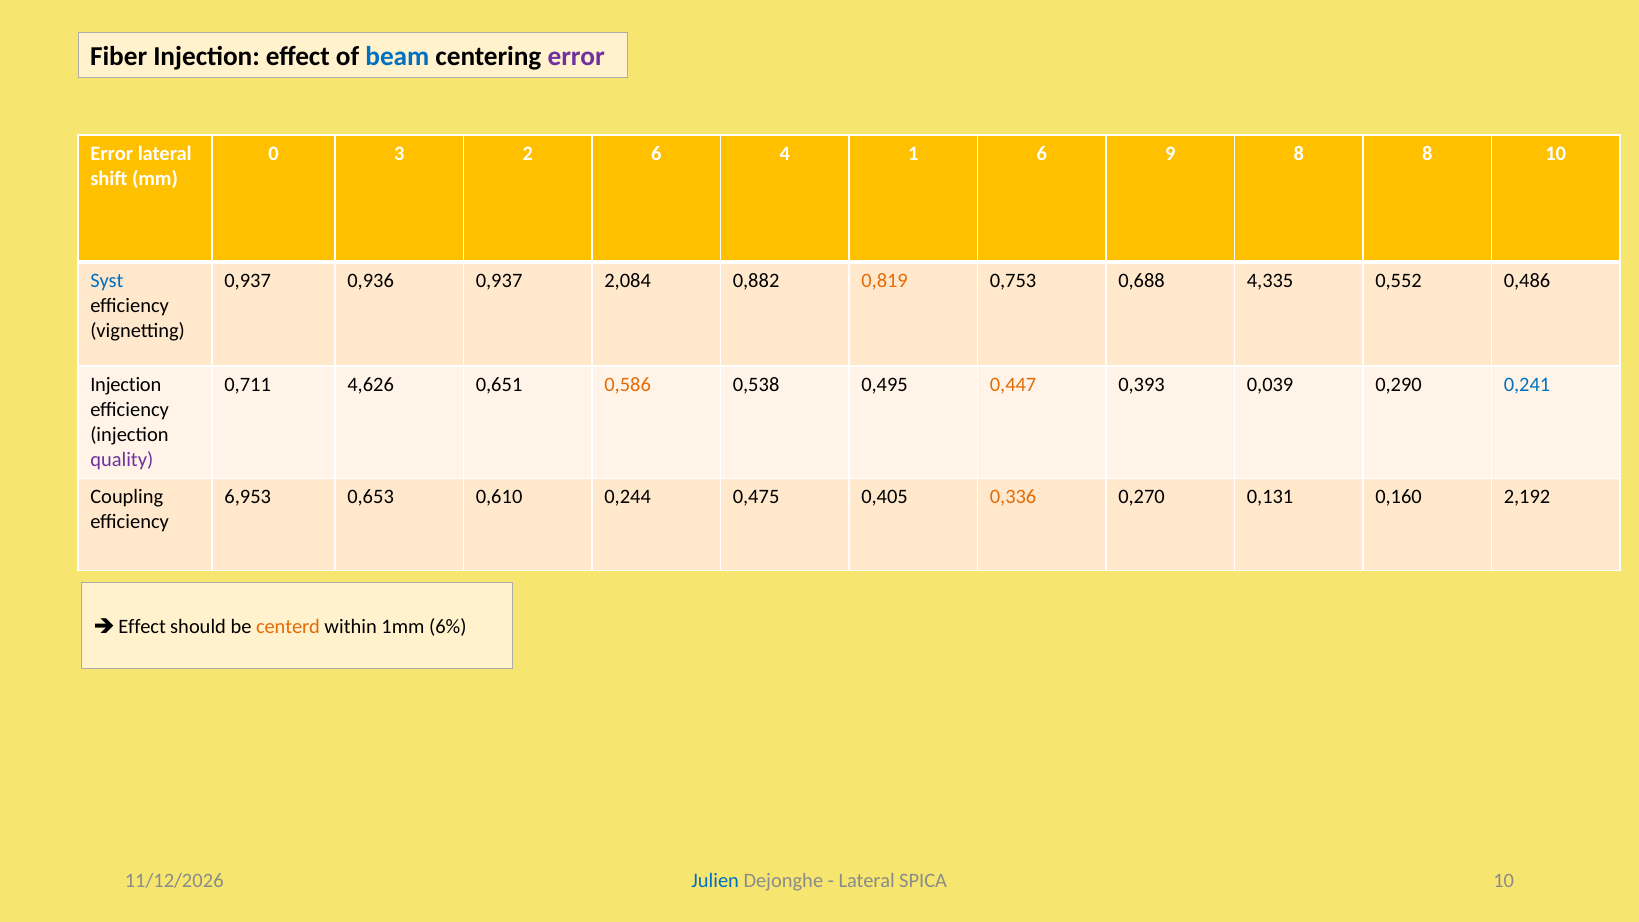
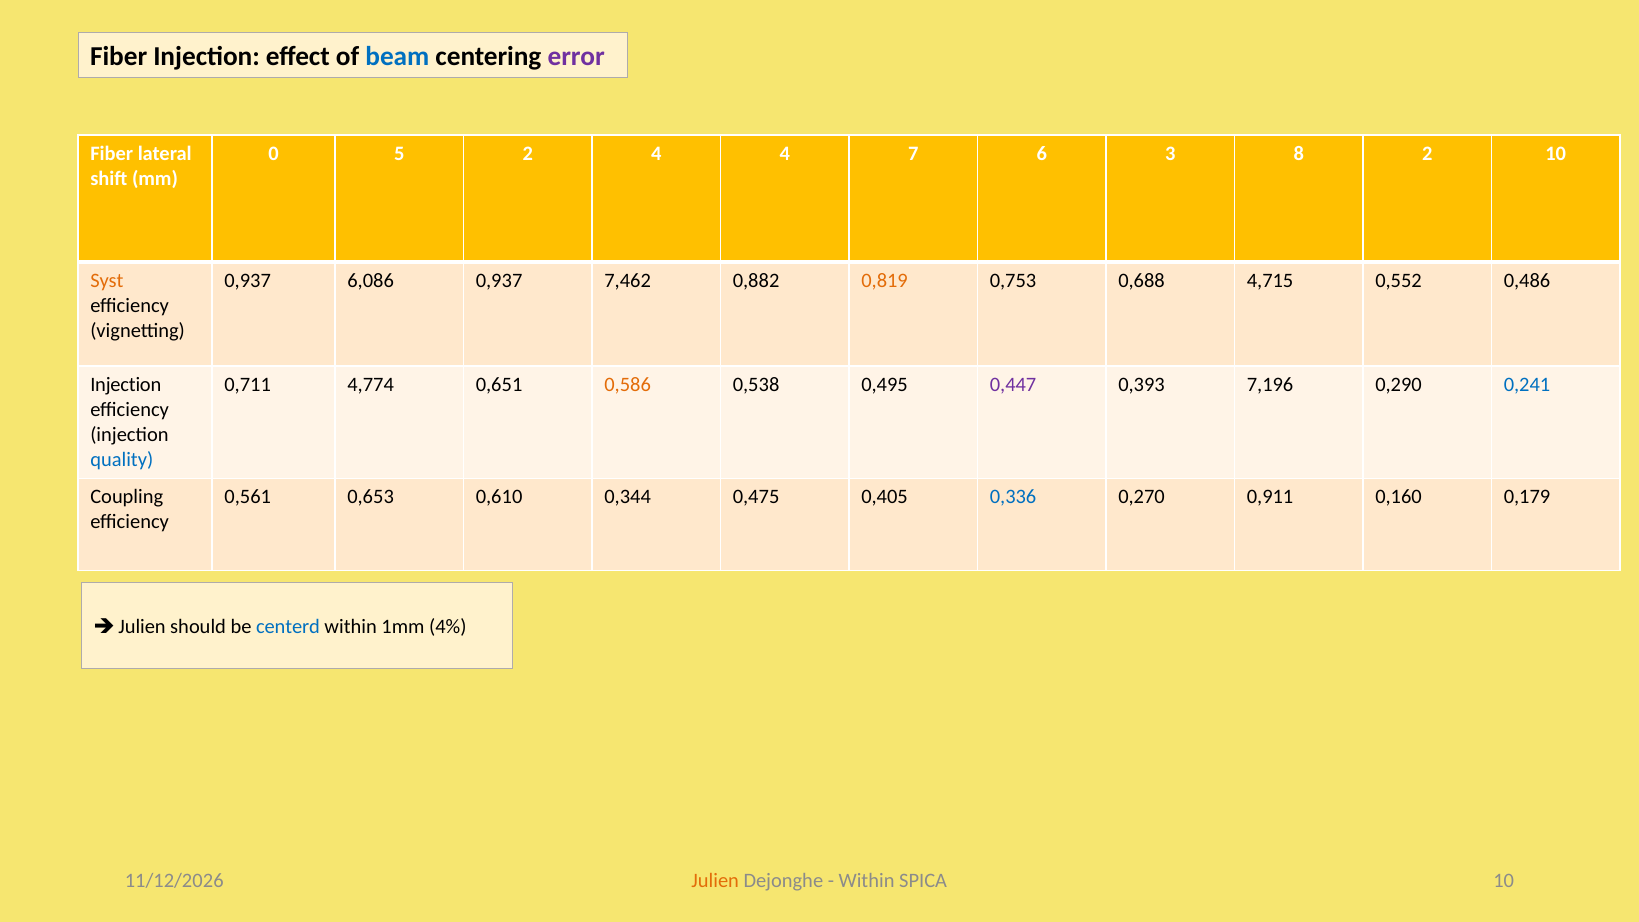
Error: Error -> Fiber (112, 154)
3: 3 -> 5 (399, 154)
2 6: 6 -> 4 (656, 154)
1: 1 -> 7 (913, 154)
9: 9 -> 3 (1170, 154)
8 8: 8 -> 2 (1427, 154)
Syst colour: blue -> orange (107, 281)
0,936: 0,936 -> 6,086 (371, 281)
2,084: 2,084 -> 7,462 (628, 281)
4,335: 4,335 -> 4,715 (1270, 281)
4,626: 4,626 -> 4,774 (371, 385)
0,447 colour: orange -> purple (1013, 385)
0,039: 0,039 -> 7,196 (1270, 385)
quality colour: purple -> blue (122, 460)
6,953: 6,953 -> 0,561 (248, 497)
0,244: 0,244 -> 0,344 (628, 497)
0,336 colour: orange -> blue (1013, 497)
0,131: 0,131 -> 0,911 (1270, 497)
2,192: 2,192 -> 0,179 (1527, 497)
Effect: Effect -> Julien (142, 627)
centerd colour: orange -> blue (288, 627)
6%: 6% -> 4% (448, 627)
Julien colour: blue -> orange (715, 880)
Lateral: Lateral -> Within (867, 880)
